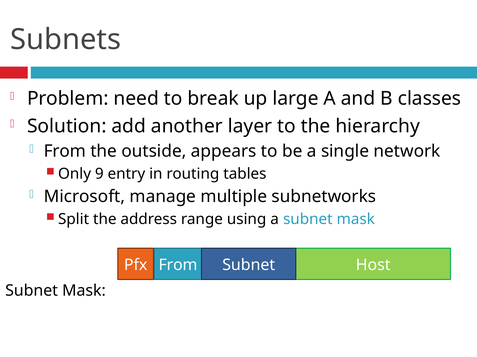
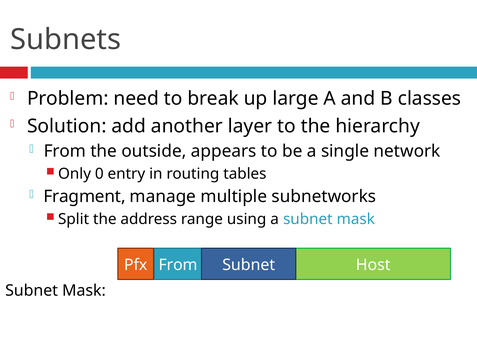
9: 9 -> 0 (99, 174)
Microsoft: Microsoft -> Fragment (85, 197)
